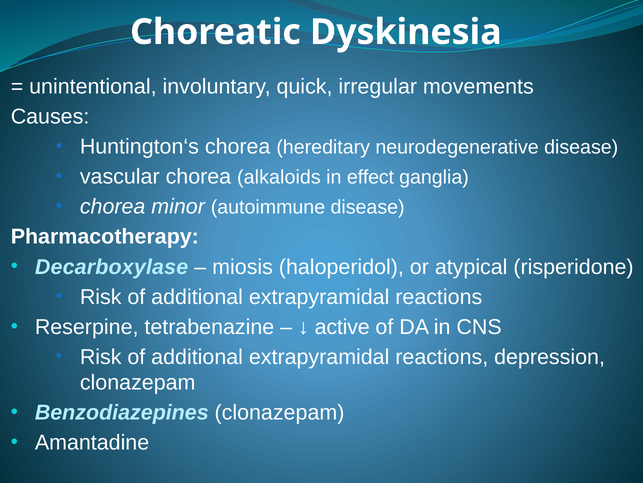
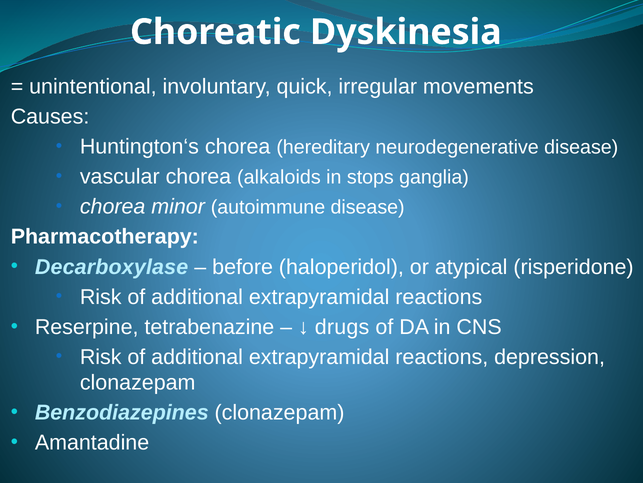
effect: effect -> stops (370, 177)
miosis: miosis -> before (243, 267)
active: active -> drugs (342, 326)
